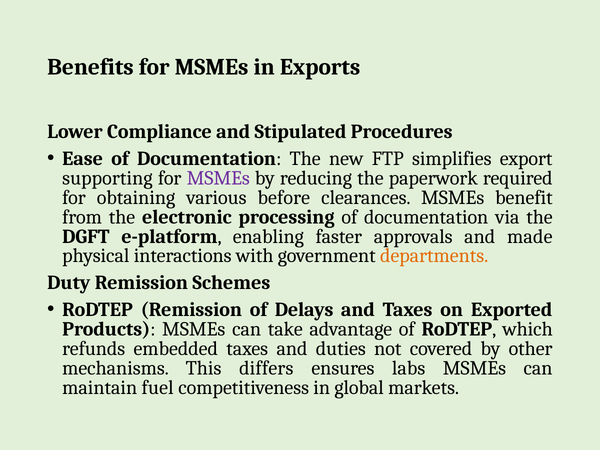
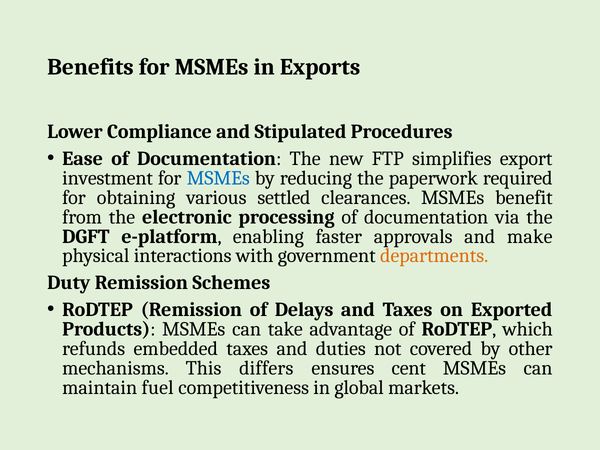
supporting: supporting -> investment (108, 178)
MSMEs colour: purple -> blue (218, 178)
before: before -> settled (284, 198)
made: made -> make (530, 236)
labs: labs -> cent (409, 368)
